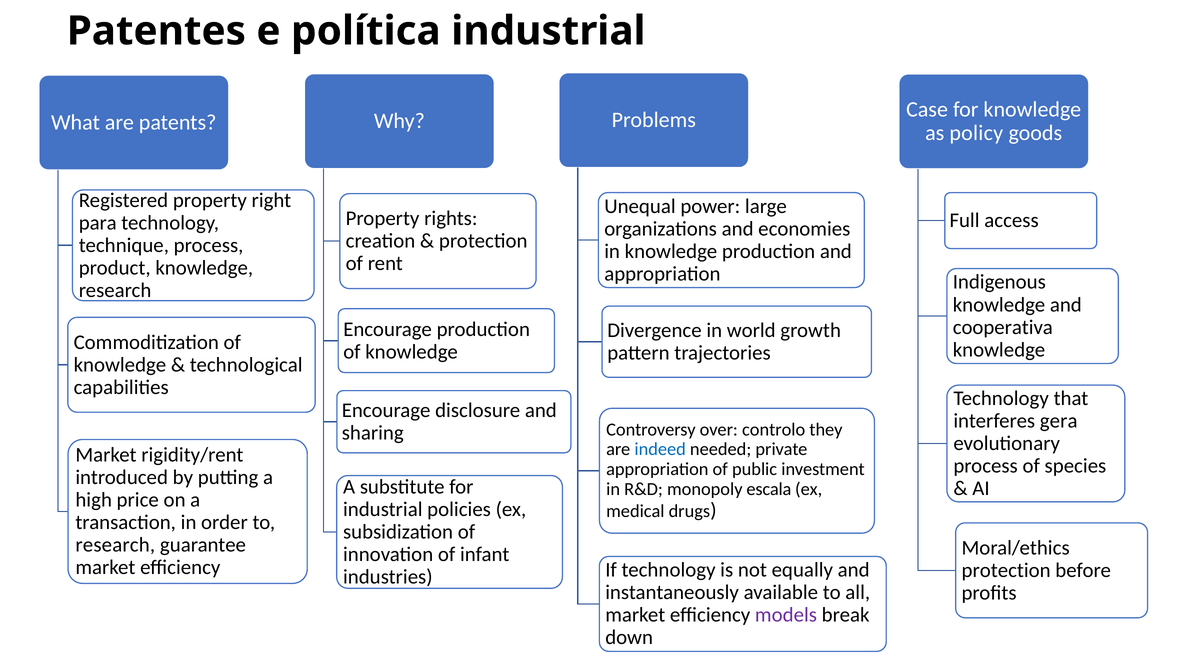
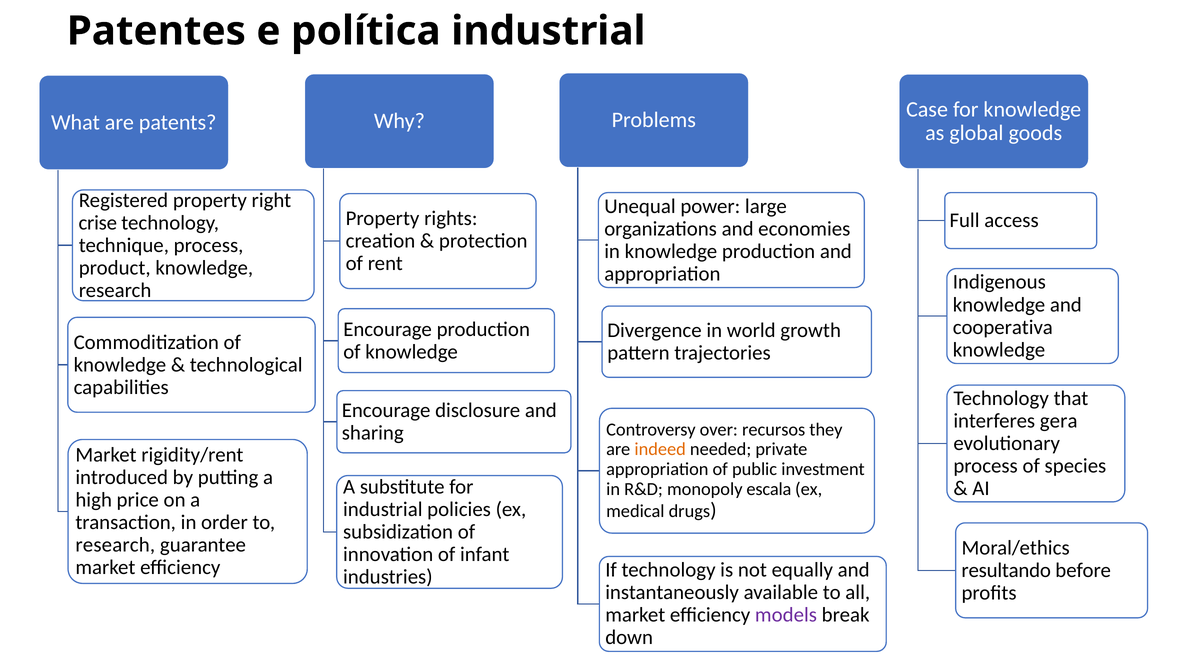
policy: policy -> global (976, 133)
para: para -> crise (98, 223)
controlo: controlo -> recursos (774, 430)
indeed colour: blue -> orange (660, 449)
protection: protection -> resultando (1006, 570)
